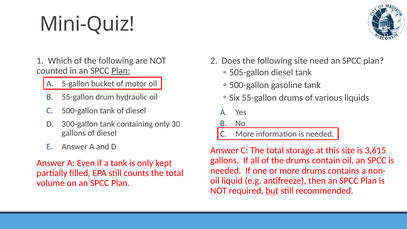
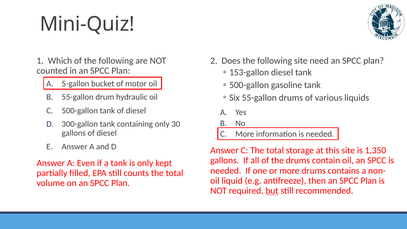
Plan underline: present -> none (121, 71)
505-gallon: 505-gallon -> 153-gallon (249, 72)
3,615: 3,615 -> 1,350 (375, 150)
